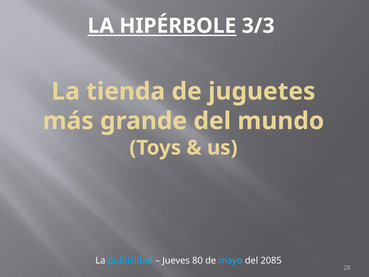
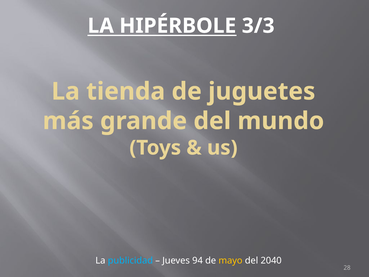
80: 80 -> 94 (198, 260)
mayo colour: light blue -> yellow (230, 260)
2085: 2085 -> 2040 (271, 260)
